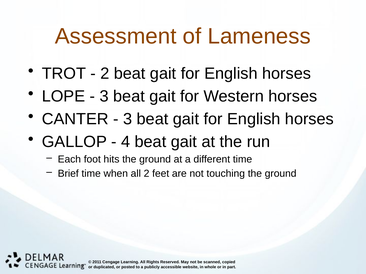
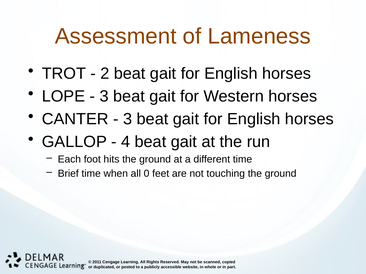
all 2: 2 -> 0 (147, 174)
